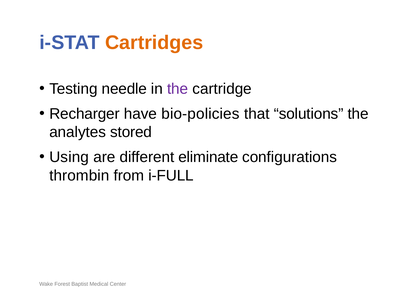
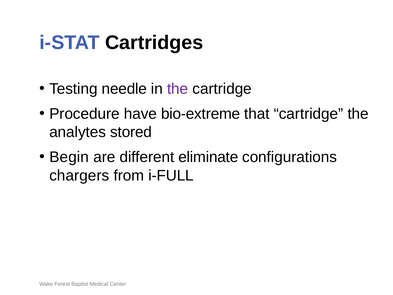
Cartridges colour: orange -> black (154, 43)
Recharger: Recharger -> Procedure (84, 114)
bio-policies: bio-policies -> bio-extreme (201, 114)
that solutions: solutions -> cartridge (309, 114)
Using: Using -> Begin (69, 157)
thrombin: thrombin -> chargers (79, 175)
